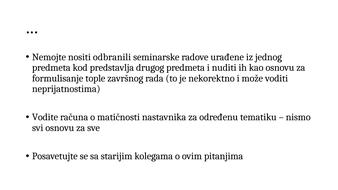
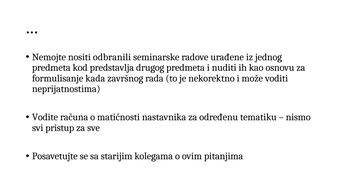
tople: tople -> kada (95, 78)
svi osnovu: osnovu -> pristup (60, 128)
